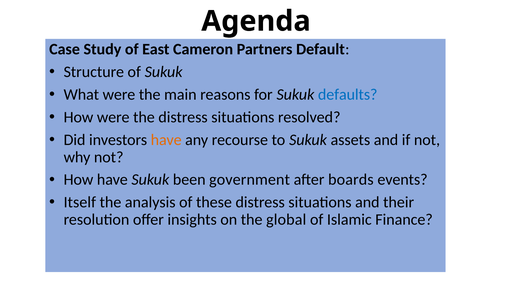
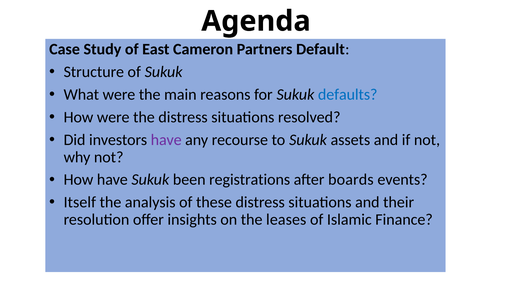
have colour: orange -> purple (166, 140)
government: government -> registrations (250, 180)
global: global -> leases (286, 220)
